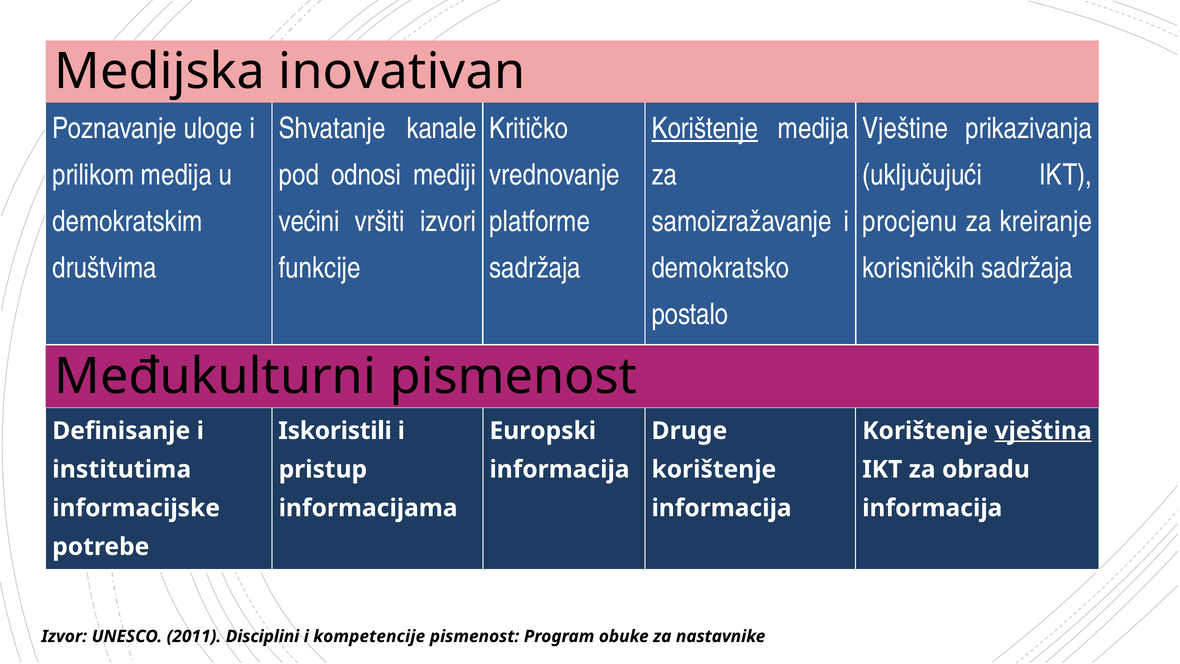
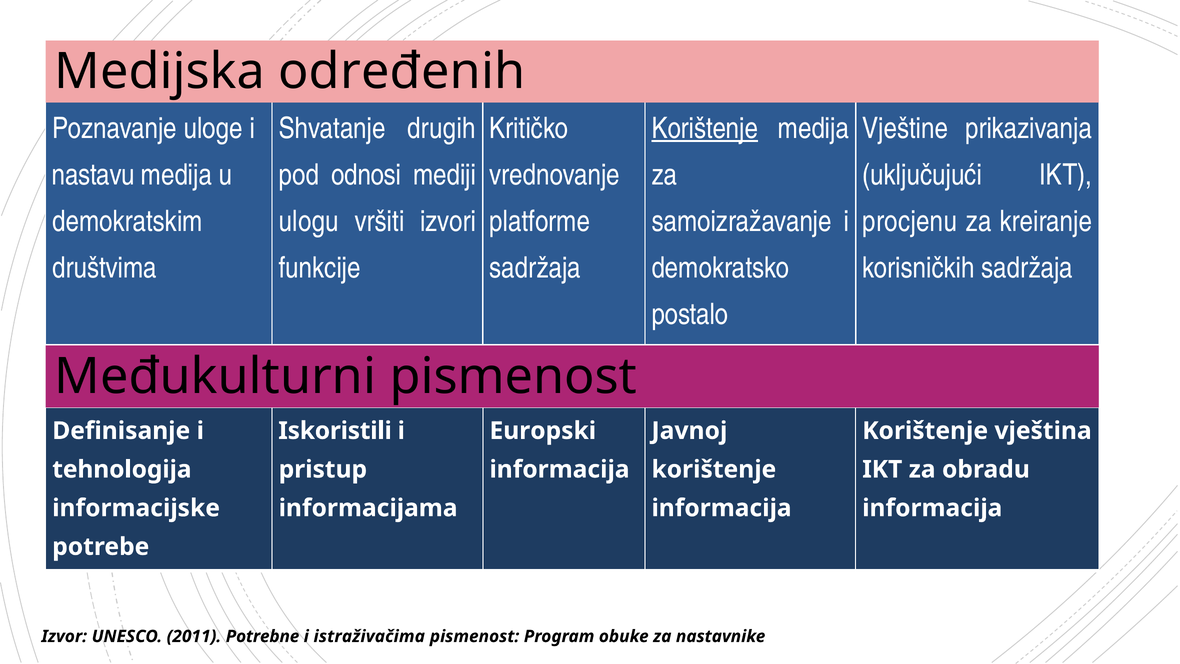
inovativan: inovativan -> određenih (402, 72)
kanale: kanale -> drugih (441, 128)
prilikom: prilikom -> nastavu (93, 175)
većini: većini -> ulogu (309, 221)
Druge: Druge -> Javnoj (689, 431)
vještina underline: present -> none (1043, 431)
institutima: institutima -> tehnologija (122, 469)
Disciplini: Disciplini -> Potrebne (263, 636)
kompetencije: kompetencije -> istraživačima (369, 636)
